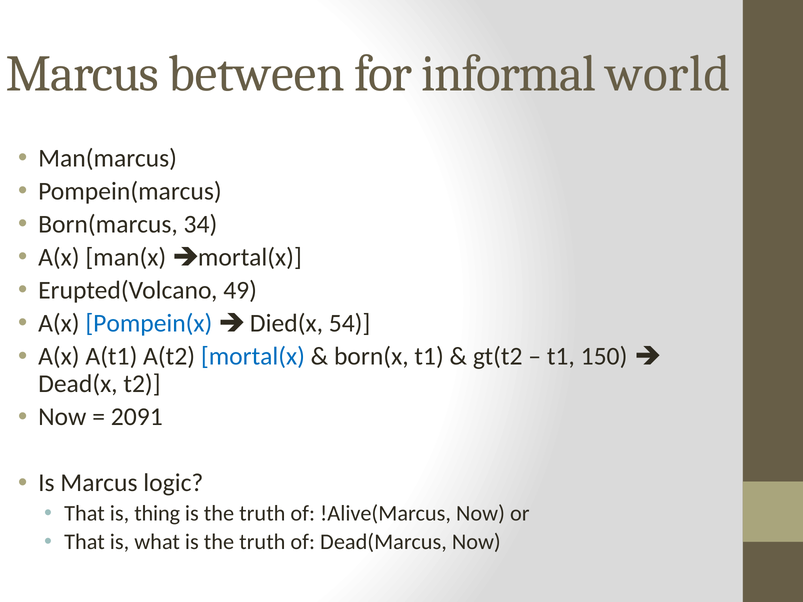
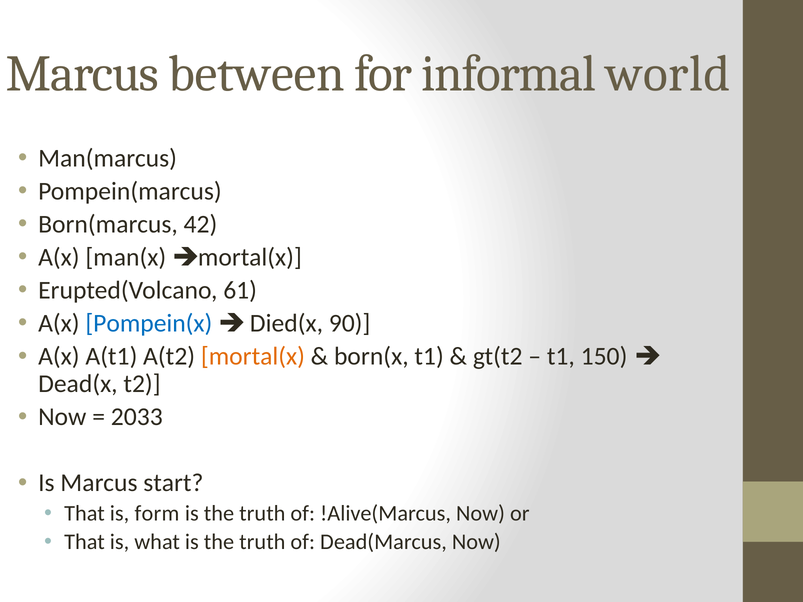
34: 34 -> 42 (201, 224)
49: 49 -> 61 (240, 290)
54: 54 -> 90 (350, 323)
mortal(x colour: blue -> orange (253, 356)
2091: 2091 -> 2033 (137, 417)
logic: logic -> start (173, 483)
thing: thing -> form (157, 514)
